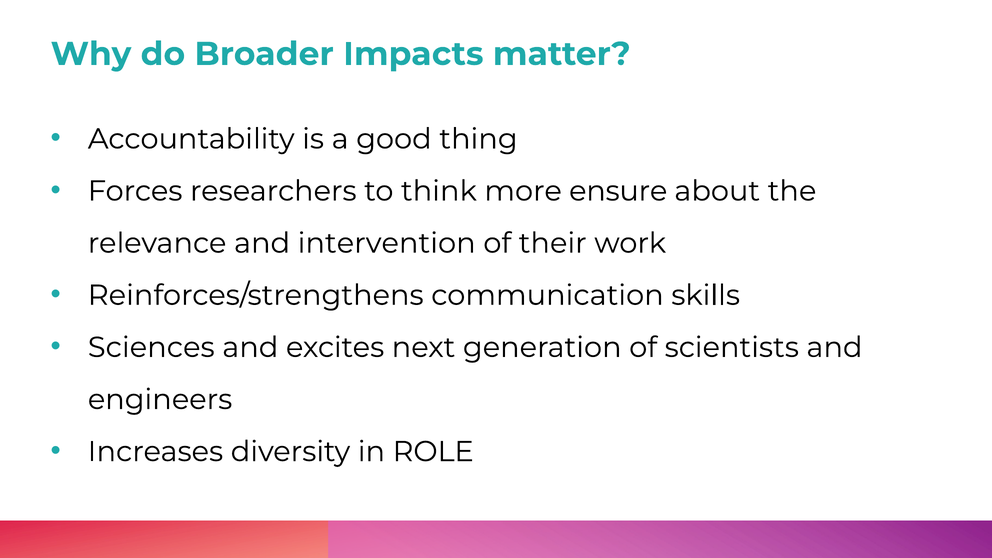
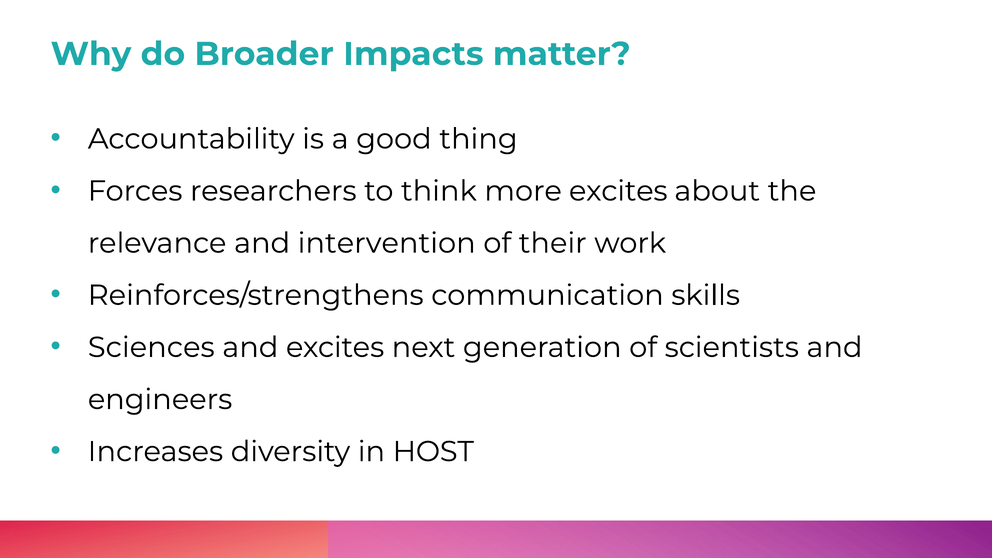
more ensure: ensure -> excites (618, 191)
ROLE: ROLE -> HOST (433, 452)
